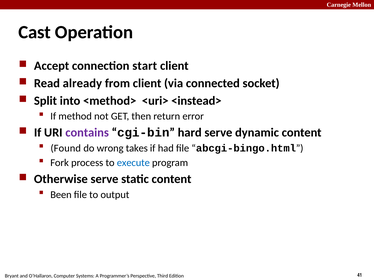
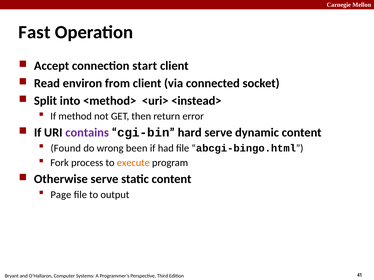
Cast: Cast -> Fast (34, 32)
already: already -> environ (82, 83)
takes: takes -> been (137, 148)
execute colour: blue -> orange (133, 163)
Been: Been -> Page (61, 195)
